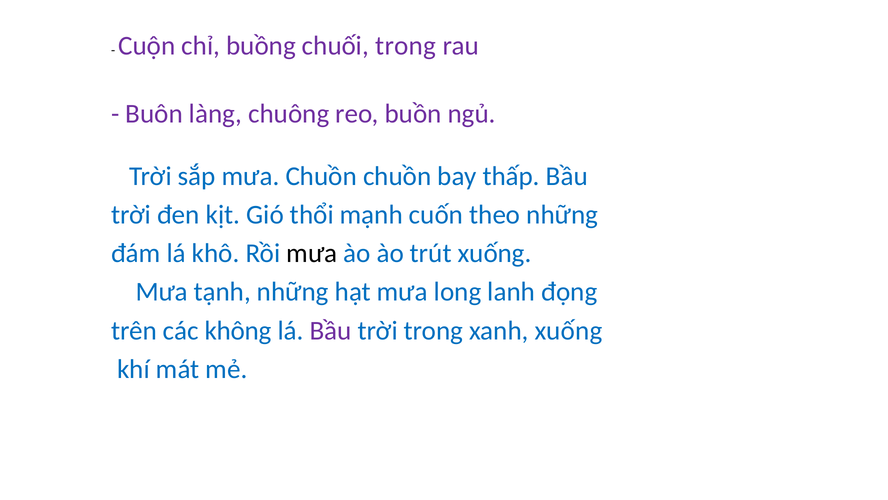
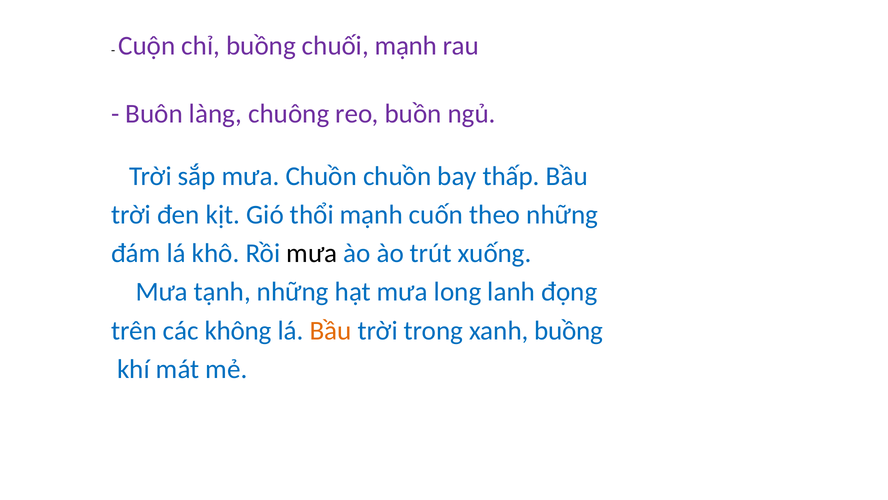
chuối trong: trong -> mạnh (406, 46)
Bầu colour: purple -> orange (331, 330)
xanh xuống: xuống -> buồng (569, 330)
